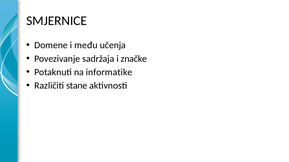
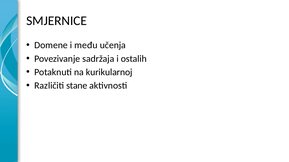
značke: značke -> ostalih (134, 59)
informatike: informatike -> kurikularnoj (109, 72)
